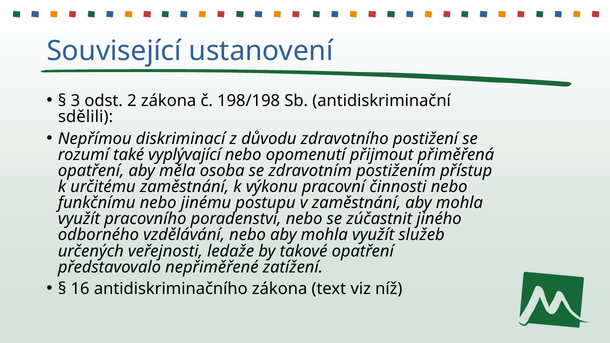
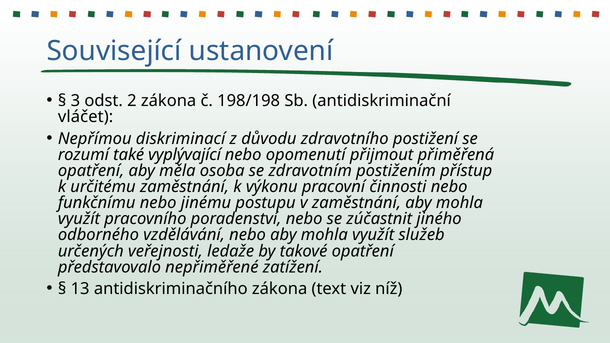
sdělili: sdělili -> vláčet (86, 117)
16: 16 -> 13 (80, 289)
